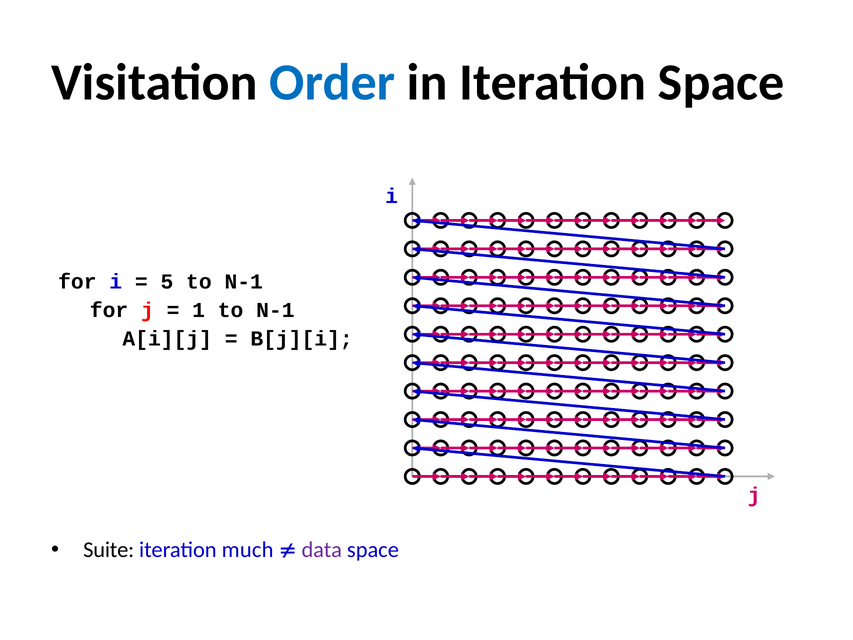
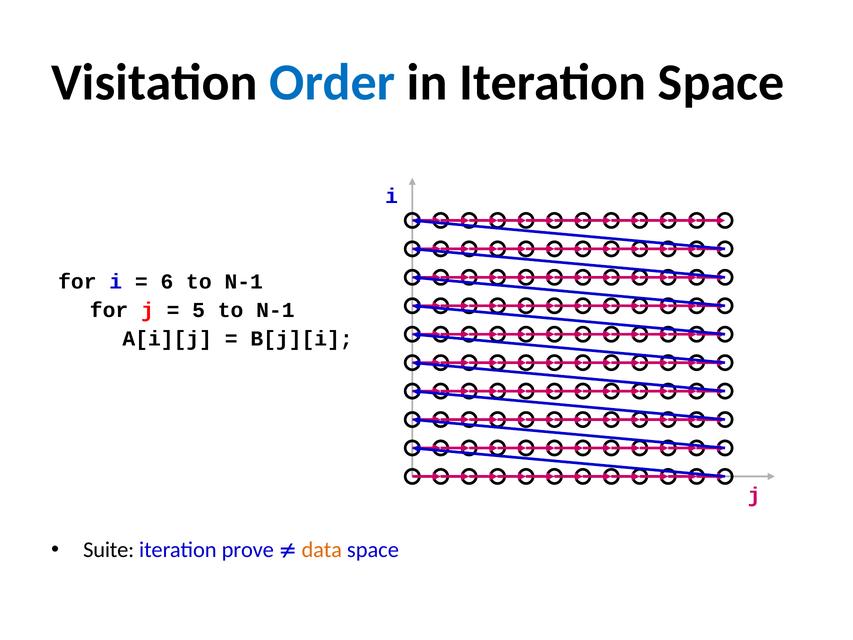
5: 5 -> 6 (167, 282)
1: 1 -> 5 (199, 310)
much: much -> prove (248, 549)
data colour: purple -> orange (322, 549)
